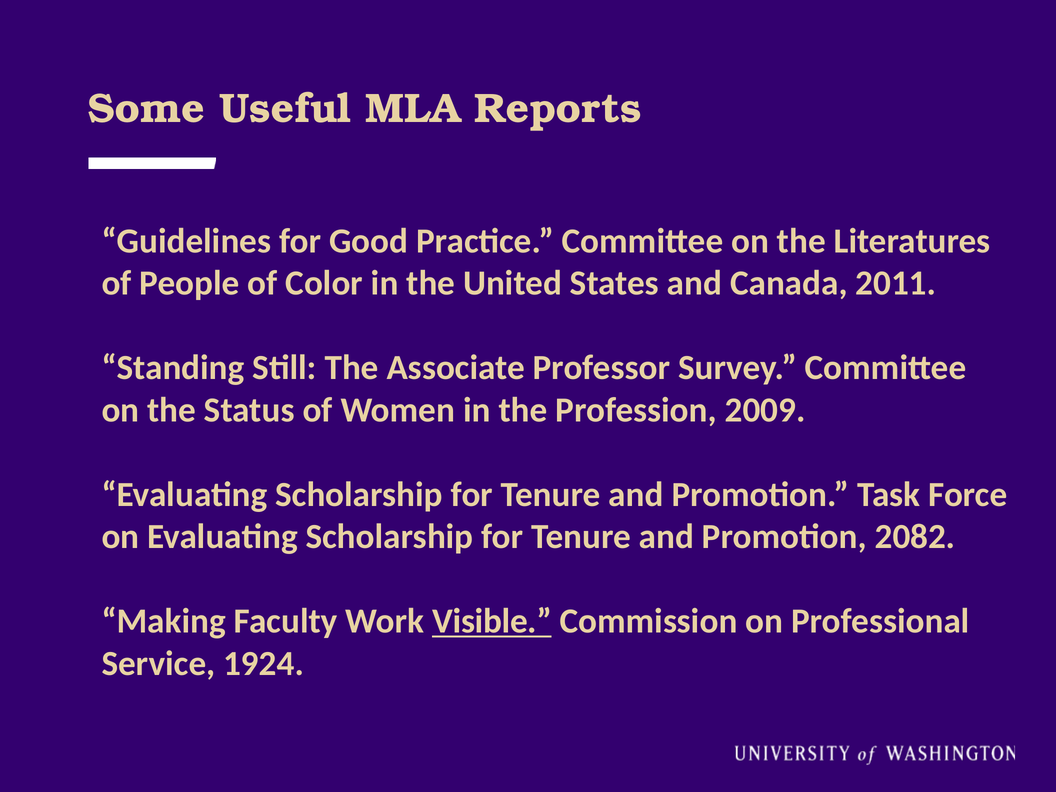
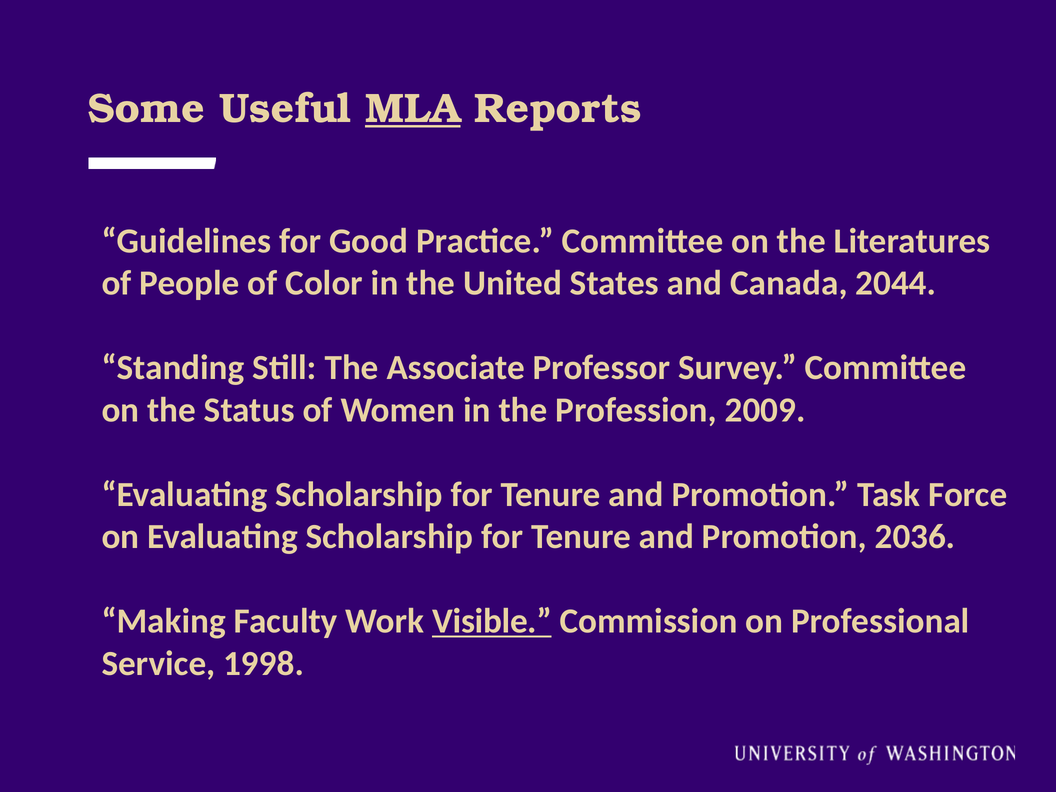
MLA underline: none -> present (413, 109)
2011: 2011 -> 2044 (896, 283)
2082: 2082 -> 2036 (915, 537)
1924: 1924 -> 1998 (264, 663)
